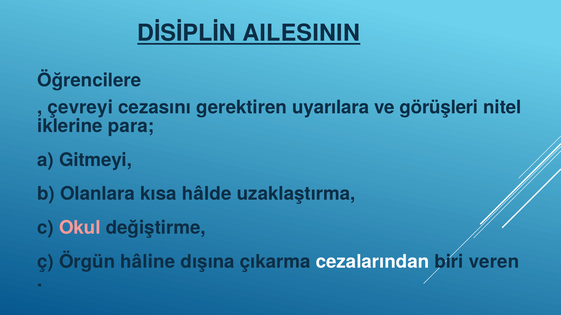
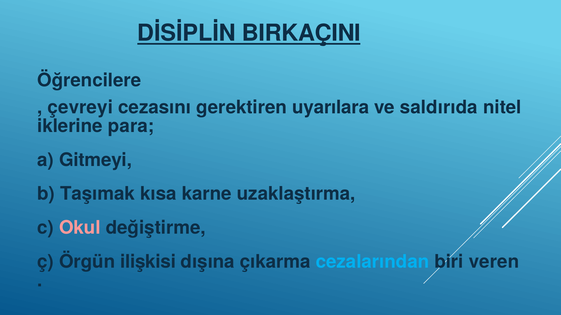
AILESININ: AILESININ -> BIRKAÇINI (301, 33)
görüşleri: görüşleri -> saldırıda (439, 107)
Olanlara: Olanlara -> Taşımak (97, 194)
hâlde: hâlde -> karne (207, 194)
hâline: hâline -> ilişkisi (148, 262)
cezalarından colour: white -> light blue (372, 262)
